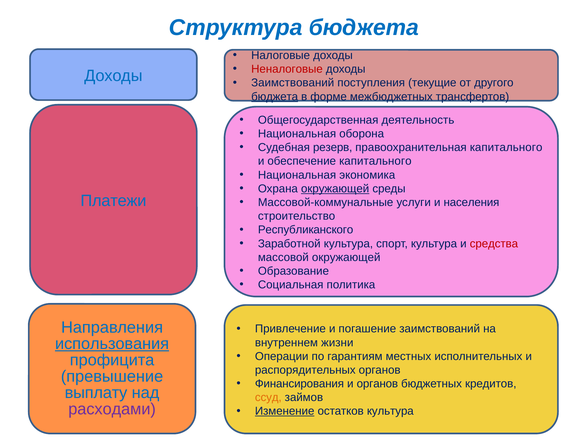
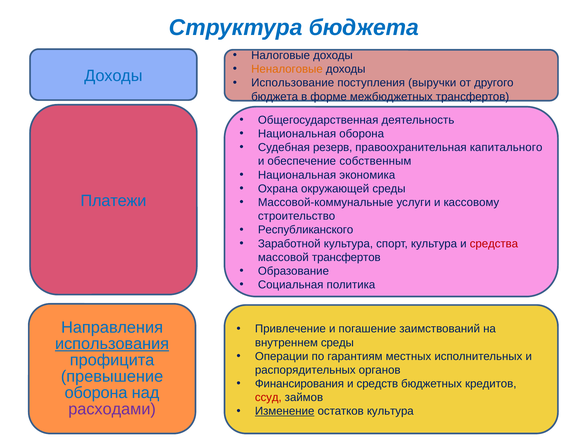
Неналоговые colour: red -> orange (287, 69)
Заимствований: Заимствований -> Использование (293, 83)
текущие: текущие -> выручки (432, 83)
бюджета underline: present -> none (275, 97)
обеспечение капитального: капитального -> собственным (375, 161)
окружающей underline: present -> none (335, 189)
населения: населения -> кассовому (471, 202)
массовой окружающей: окружающей -> трансфертов (346, 257)
внутреннем жизни: жизни -> среды (337, 343)
и органов: органов -> средств (377, 384)
выплату: выплату -> оборона (96, 393)
ссуд colour: orange -> red (268, 397)
